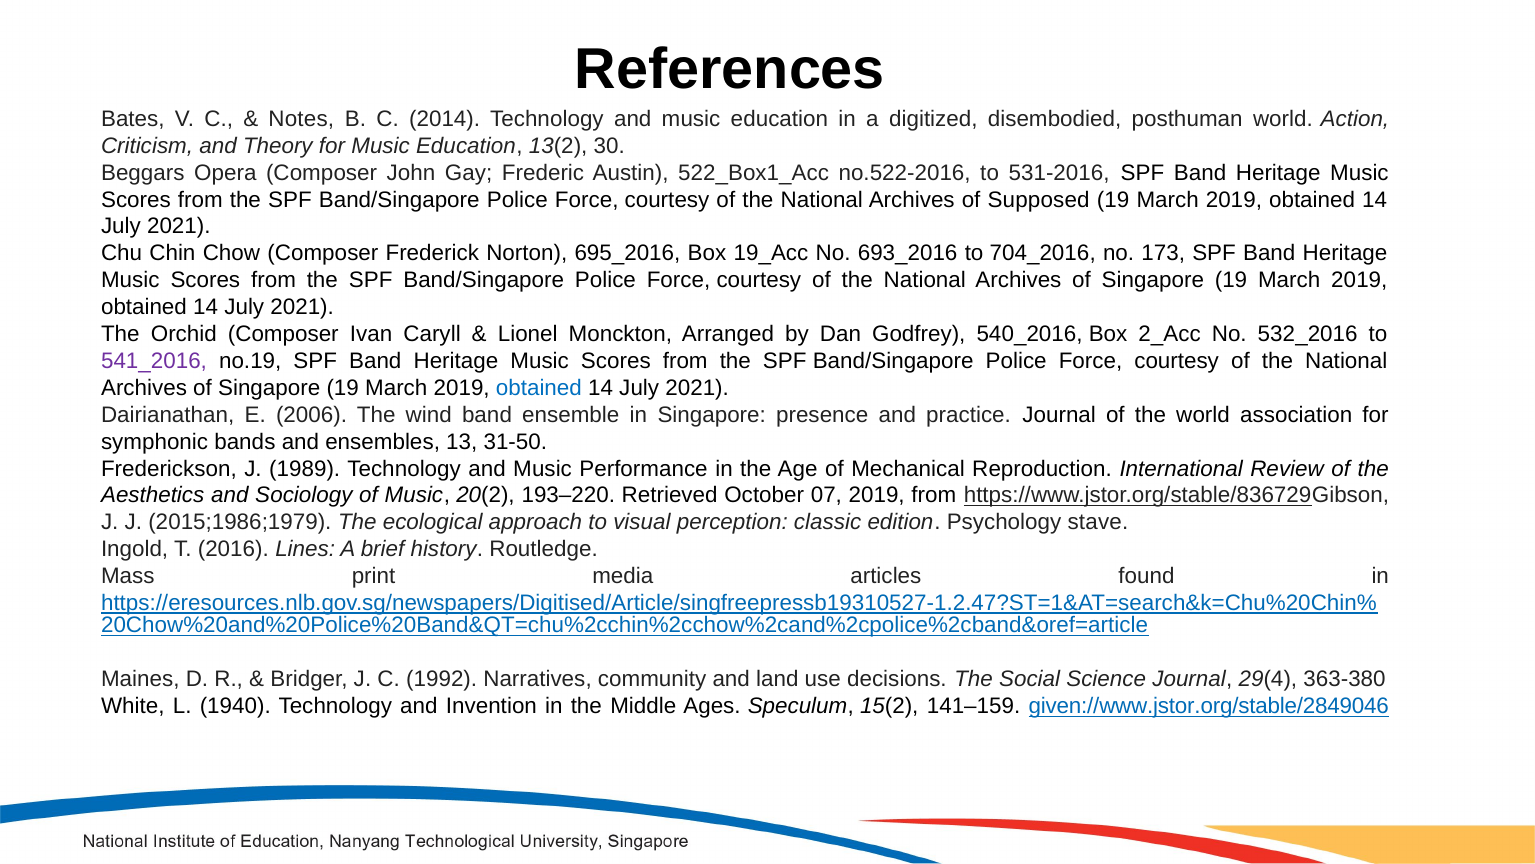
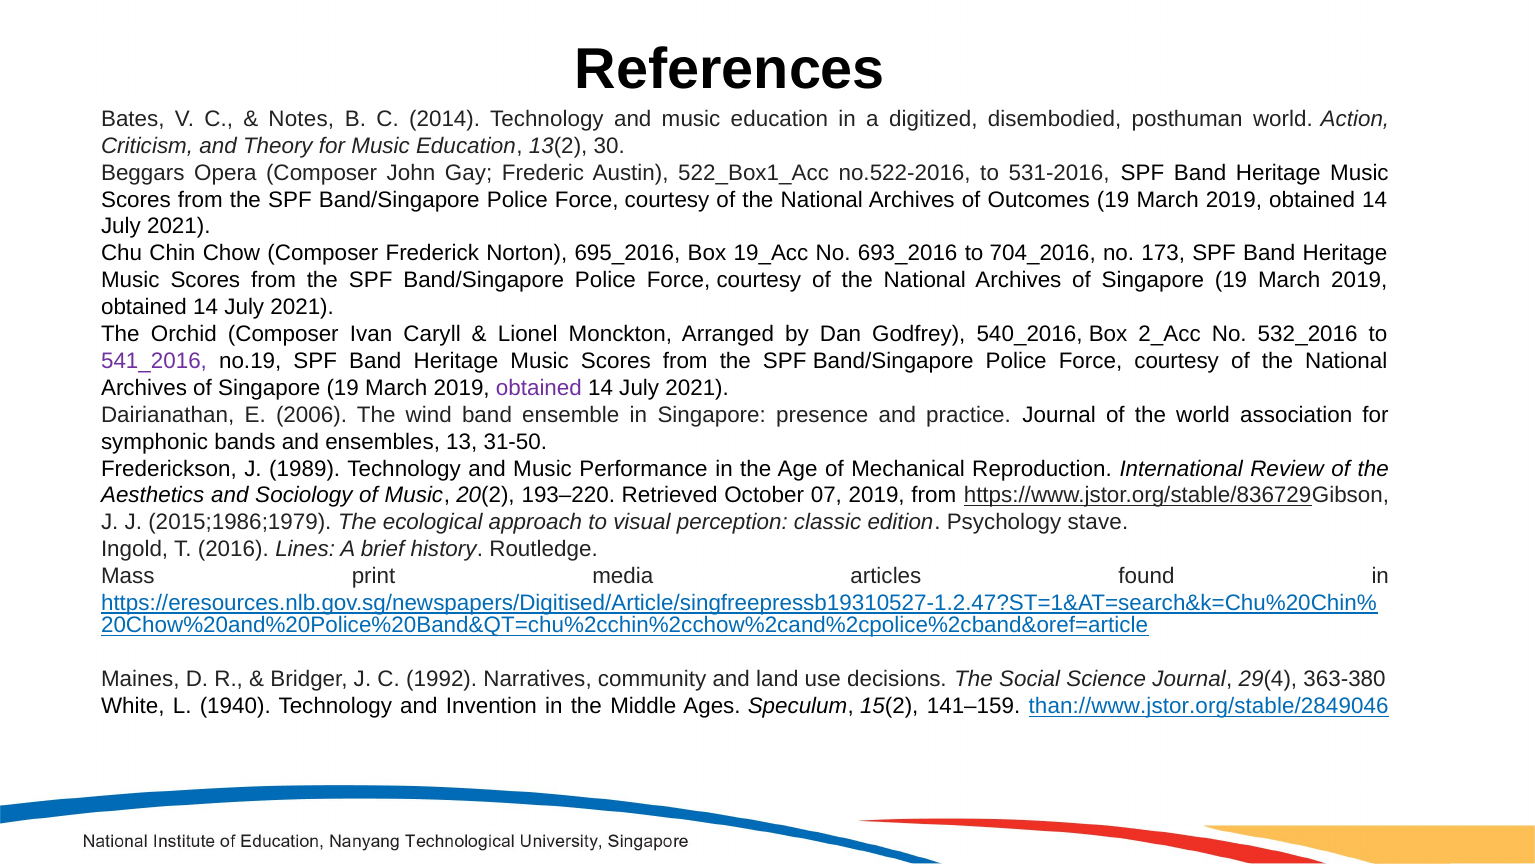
Supposed: Supposed -> Outcomes (1039, 200)
obtained colour: blue -> purple (539, 388)
given://www.jstor.org/stable/2849046: given://www.jstor.org/stable/2849046 -> than://www.jstor.org/stable/2849046 (1209, 706)
